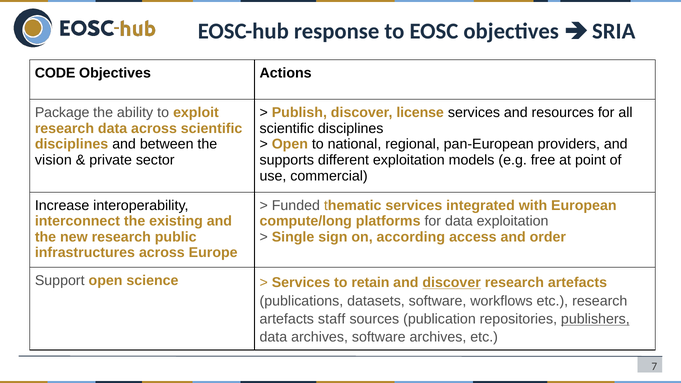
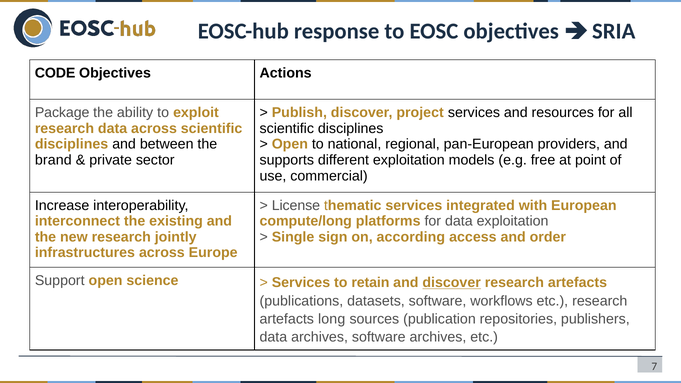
license: license -> project (420, 113)
vision: vision -> brand (53, 160)
Funded: Funded -> License (296, 205)
public: public -> jointly (176, 237)
staff: staff -> long (332, 319)
publishers underline: present -> none (595, 319)
